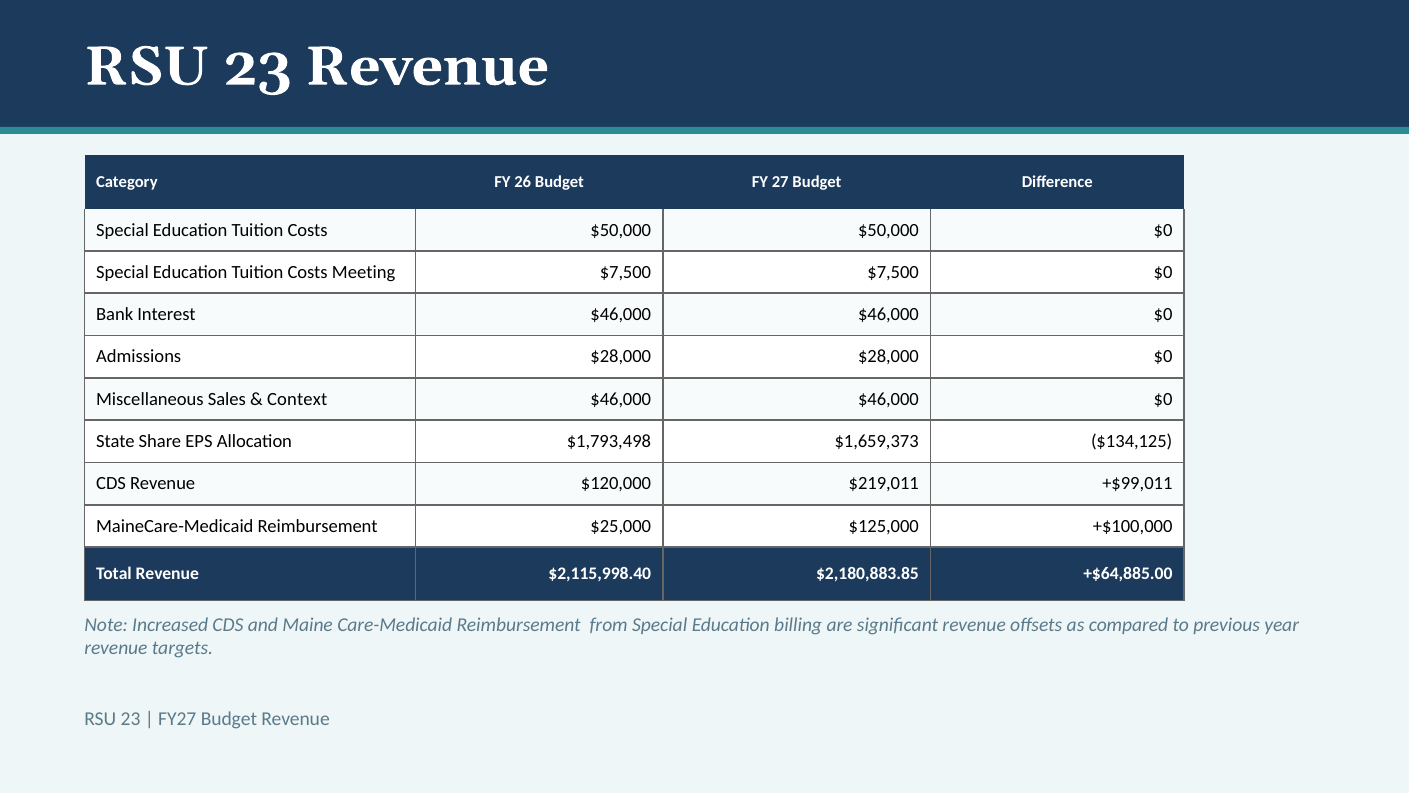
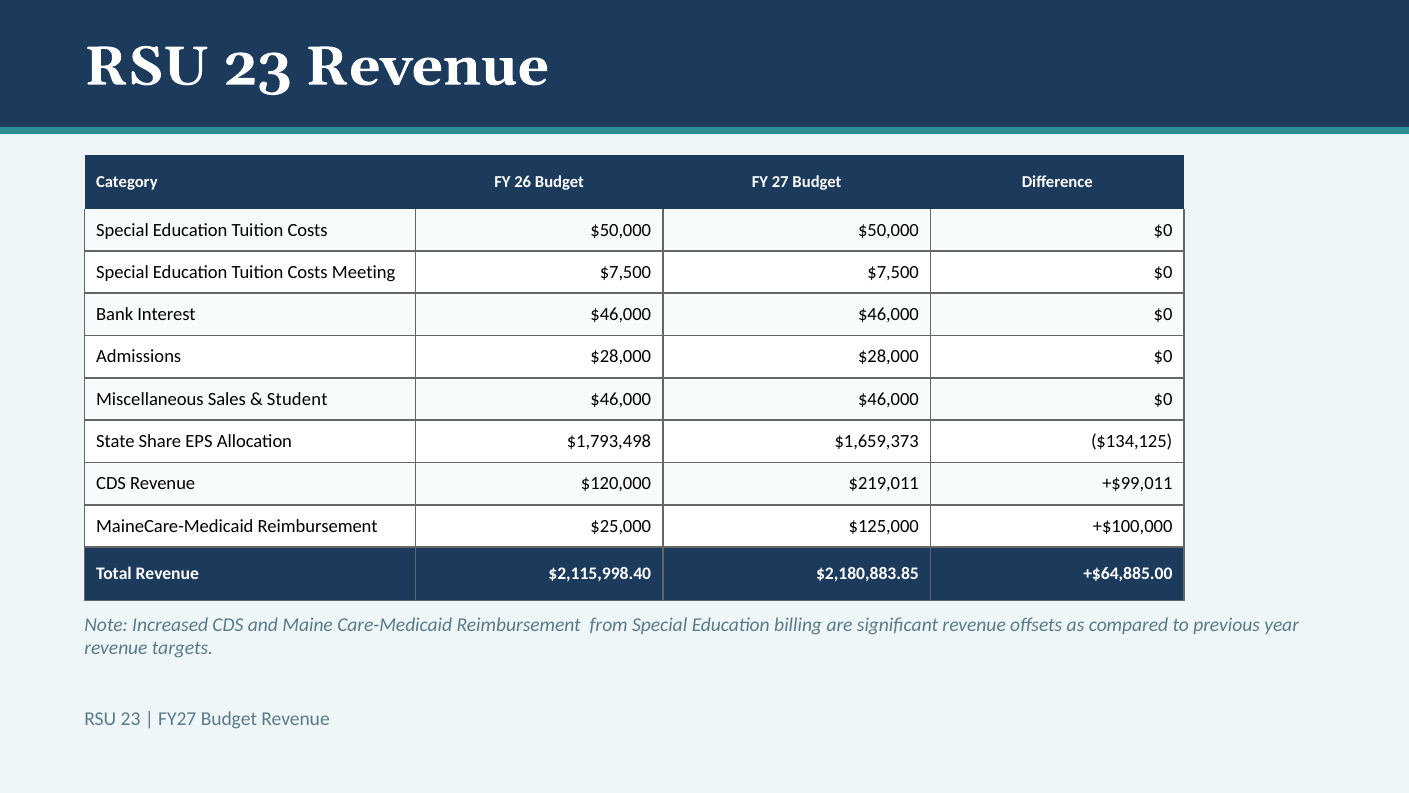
Context: Context -> Student (297, 399)
